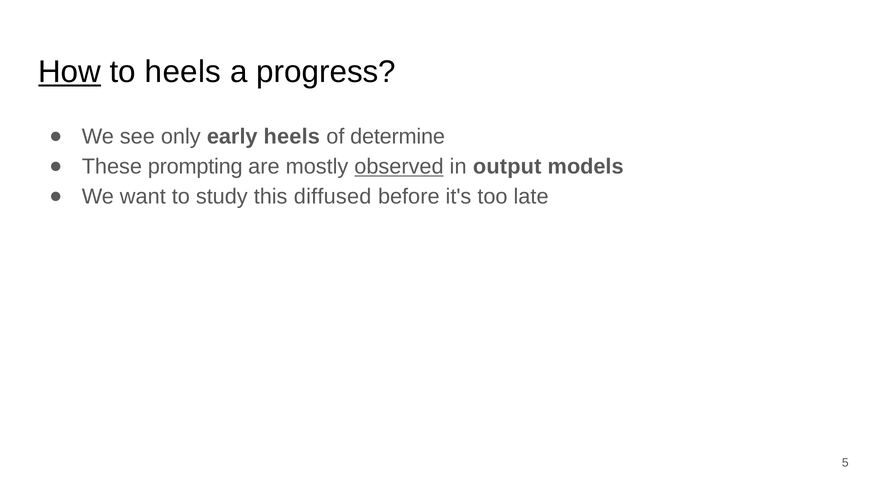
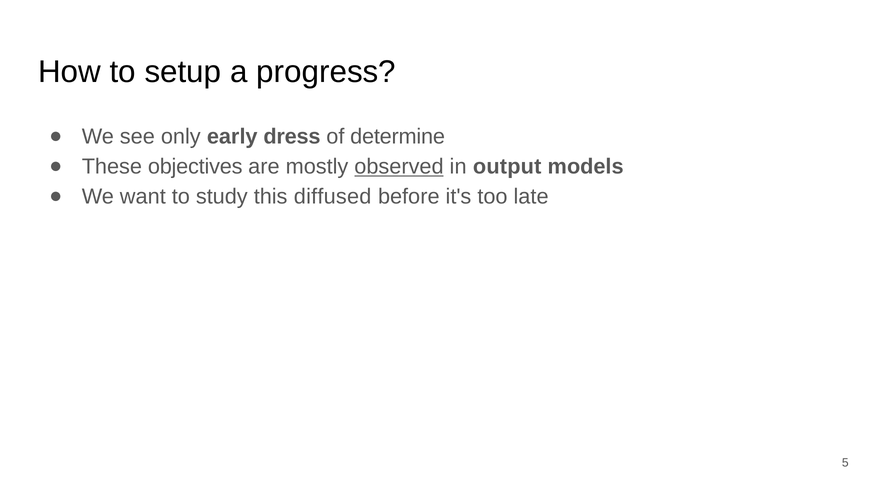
How underline: present -> none (70, 72)
to heels: heels -> setup (183, 72)
early heels: heels -> dress (292, 137)
prompting: prompting -> objectives (195, 167)
